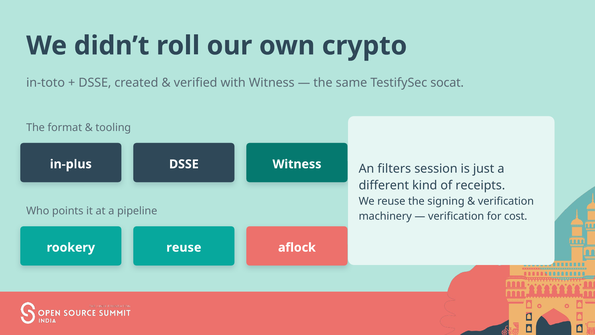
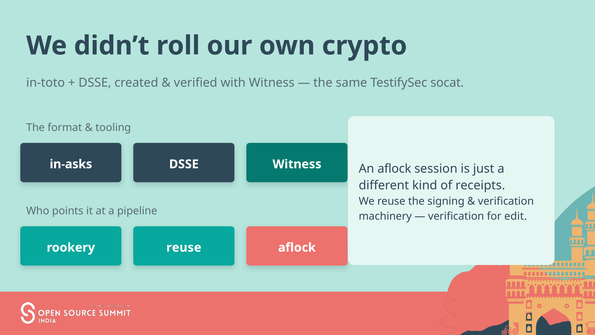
in-plus: in-plus -> in-asks (71, 164)
An filters: filters -> aflock (394, 169)
cost: cost -> edit (516, 216)
